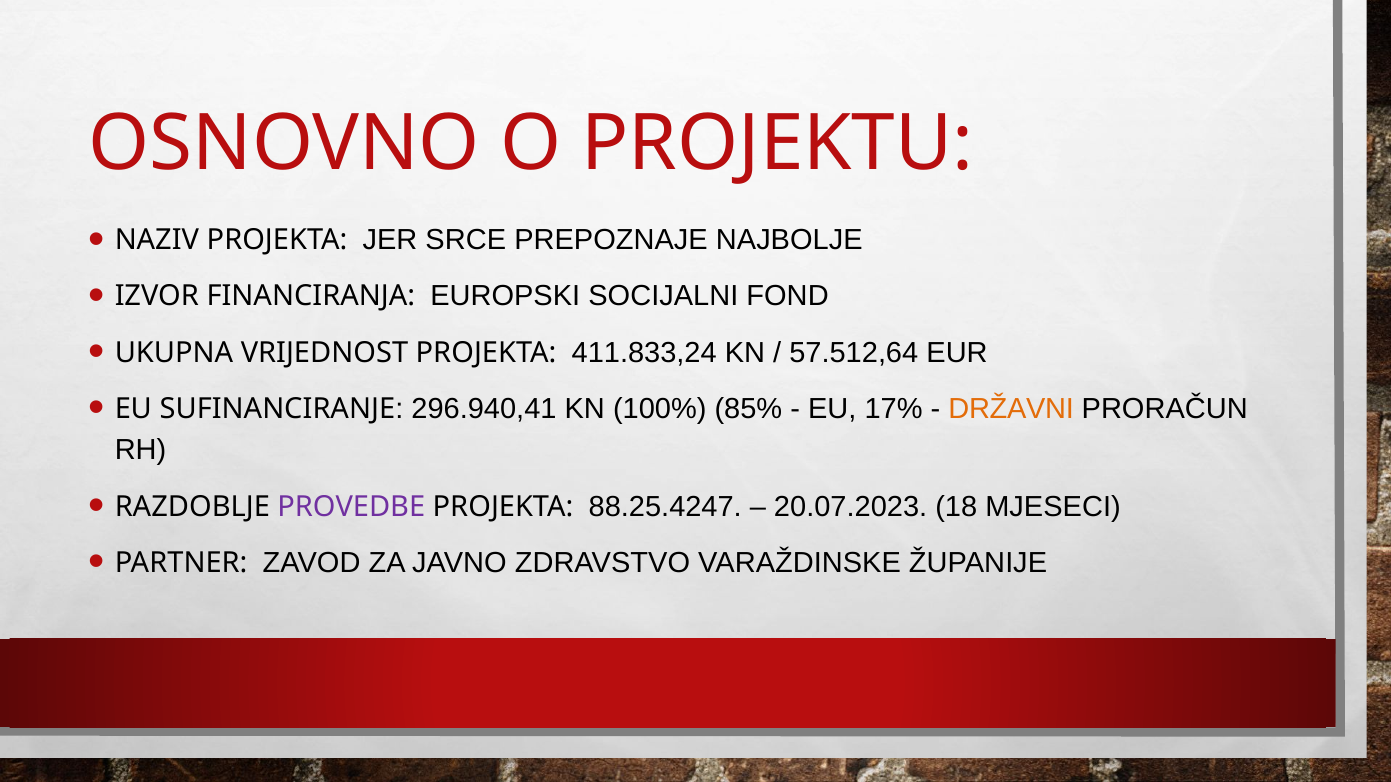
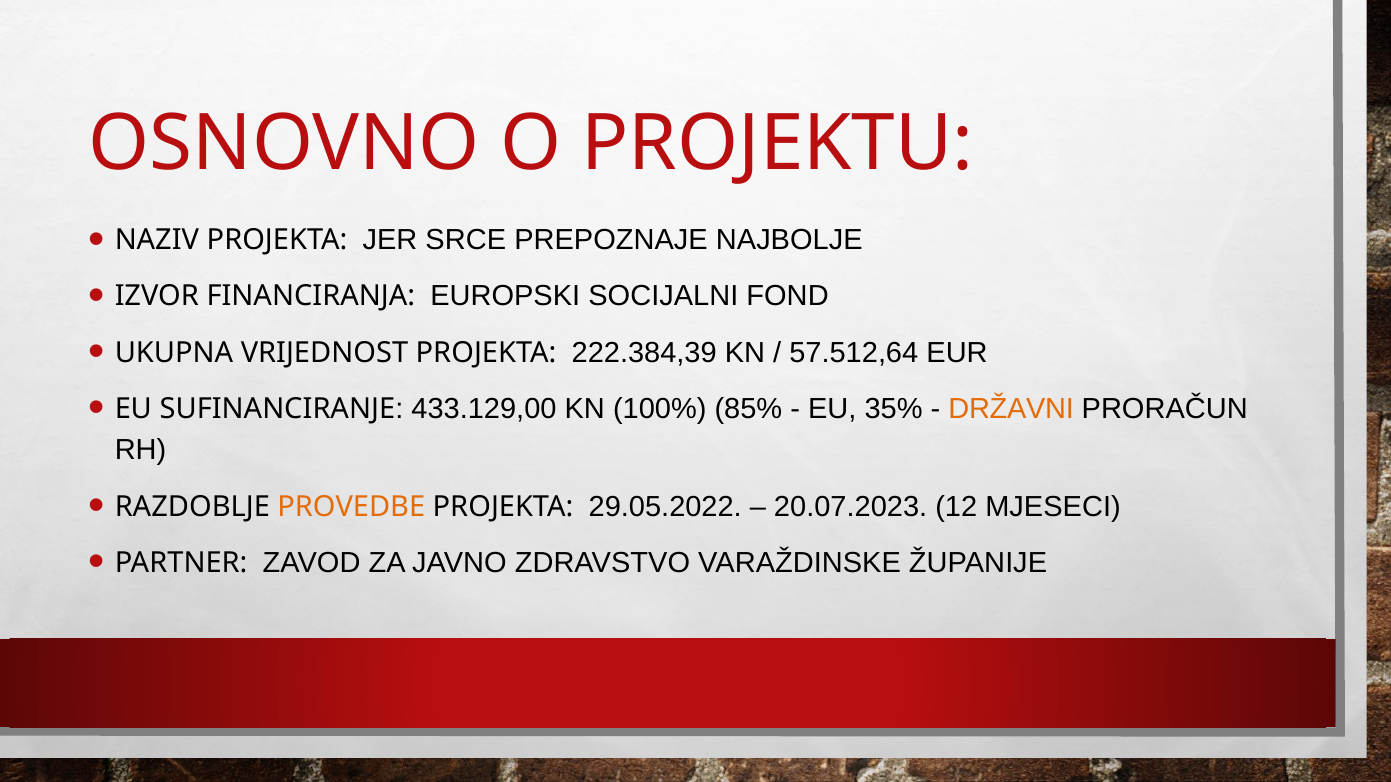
411.833,24: 411.833,24 -> 222.384,39 (644, 353)
296.940,41: 296.940,41 -> 433.129,00 (484, 409)
17%: 17% -> 35% (894, 409)
PROVEDBE colour: purple -> orange (351, 507)
88.25.4247: 88.25.4247 -> 29.05.2022 (665, 507)
18: 18 -> 12 (956, 507)
